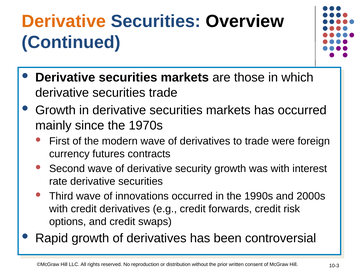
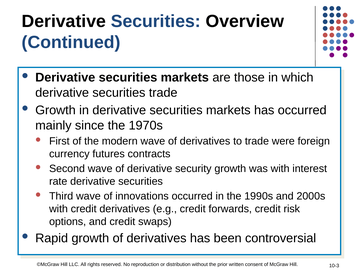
Derivative colour: orange -> black (64, 21)
